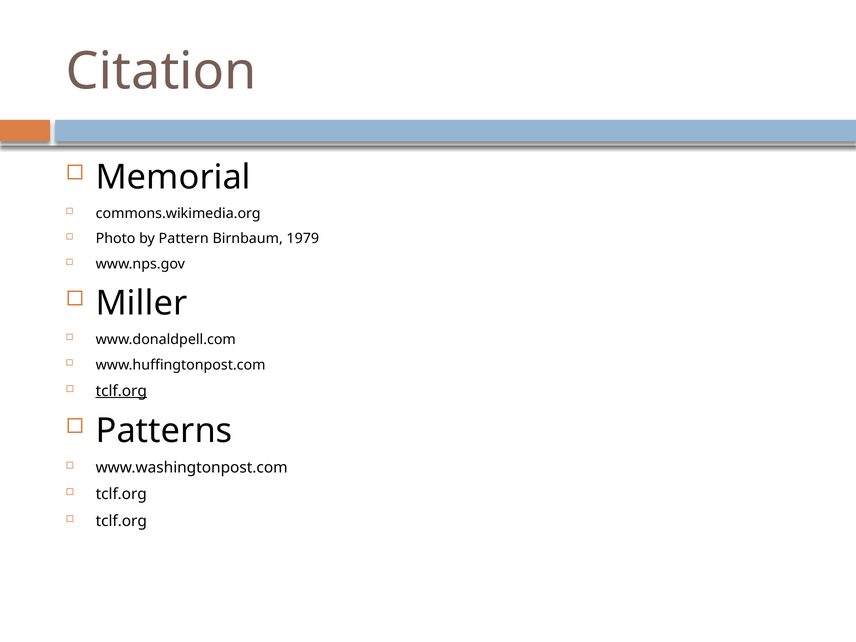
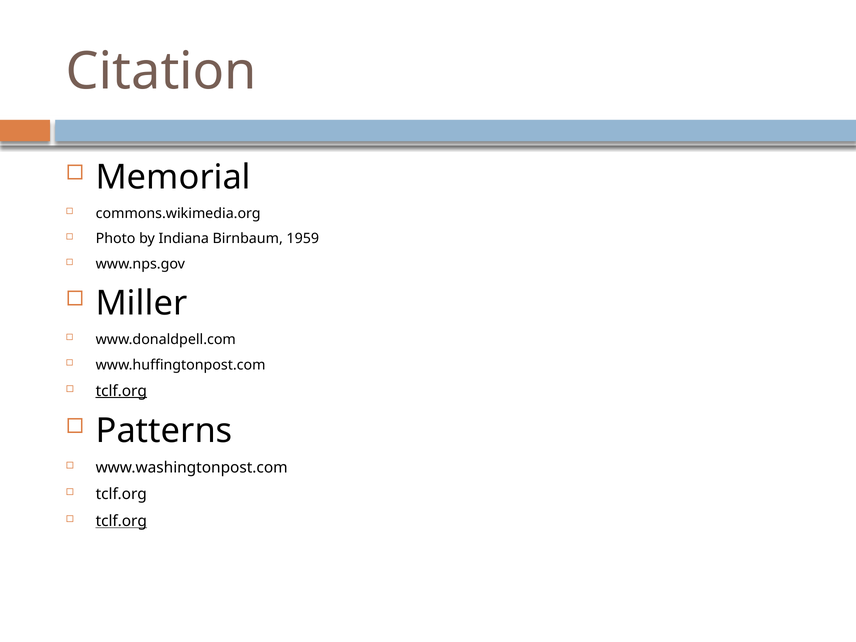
Pattern: Pattern -> Indiana (184, 239)
1979: 1979 -> 1959 (303, 239)
tclf.org underline: none -> present (121, 521)
